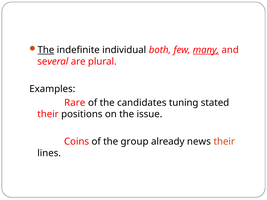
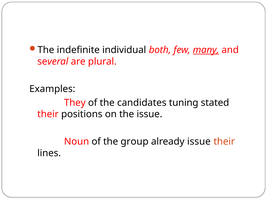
The underline: present -> none (46, 50)
Rare: Rare -> They (75, 103)
Coins: Coins -> Noun (77, 142)
already news: news -> issue (199, 142)
